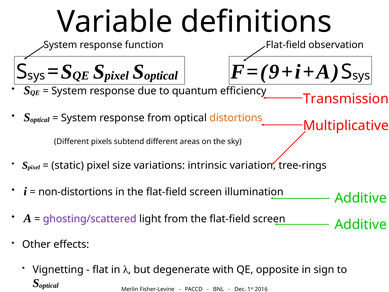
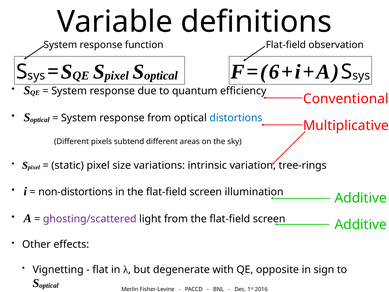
9: 9 -> 6 (274, 72)
Transmission: Transmission -> Conventional (346, 99)
distortions colour: orange -> blue (236, 118)
